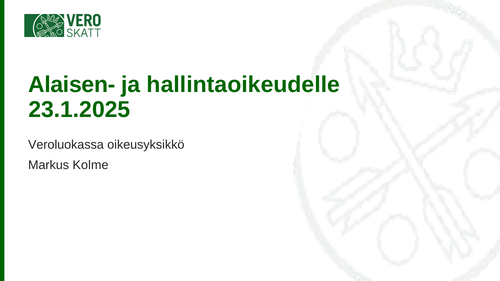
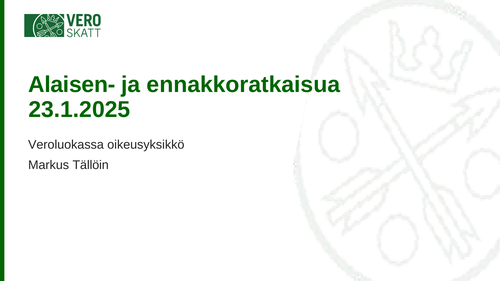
hallintaoikeudelle: hallintaoikeudelle -> ennakkoratkaisua (243, 85)
Kolme: Kolme -> Tällöin (91, 165)
